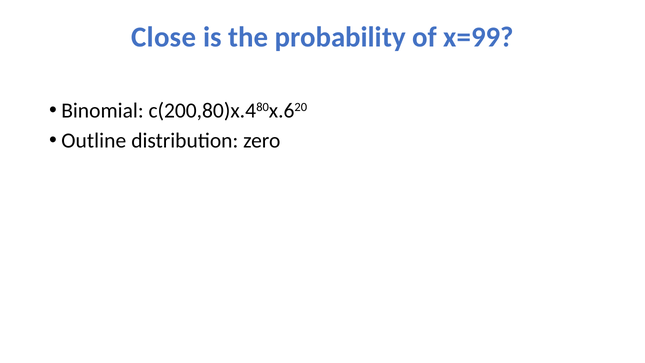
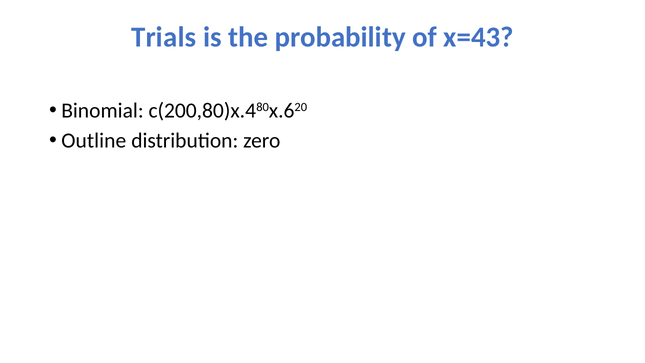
Close: Close -> Trials (164, 37)
x=99: x=99 -> x=43 (478, 37)
